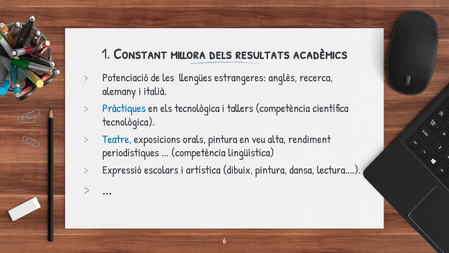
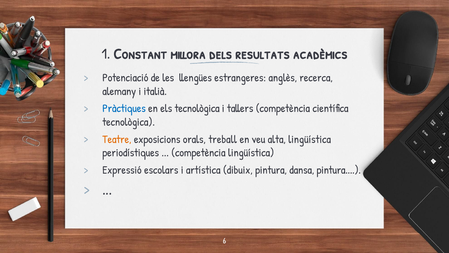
Teatre colour: blue -> orange (117, 139)
orals pintura: pintura -> treball (223, 139)
alta rendiment: rendiment -> lingüística (310, 139)
dansa lectura: lectura -> pintura (339, 170)
